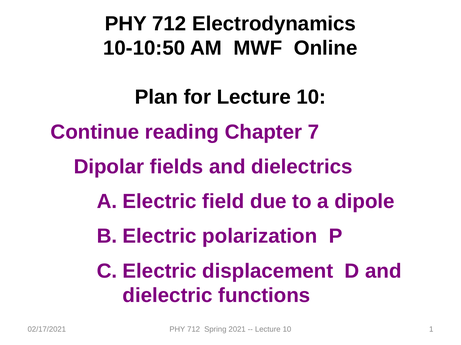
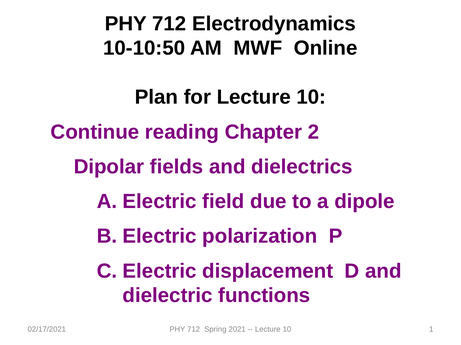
7: 7 -> 2 (314, 132)
